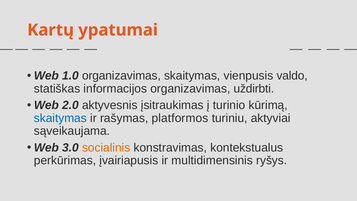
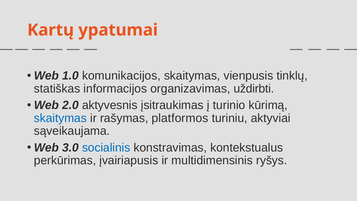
1.0 organizavimas: organizavimas -> komunikacijos (121, 76)
valdo: valdo -> tinklų (292, 76)
socialinis colour: orange -> blue (106, 147)
